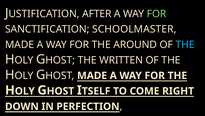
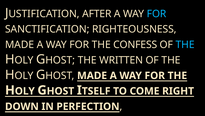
FOR colour: light green -> light blue (157, 14)
SCHOOLMASTER: SCHOOLMASTER -> RIGHTEOUSNESS (134, 29)
AROUND: AROUND -> CONFESS (135, 44)
